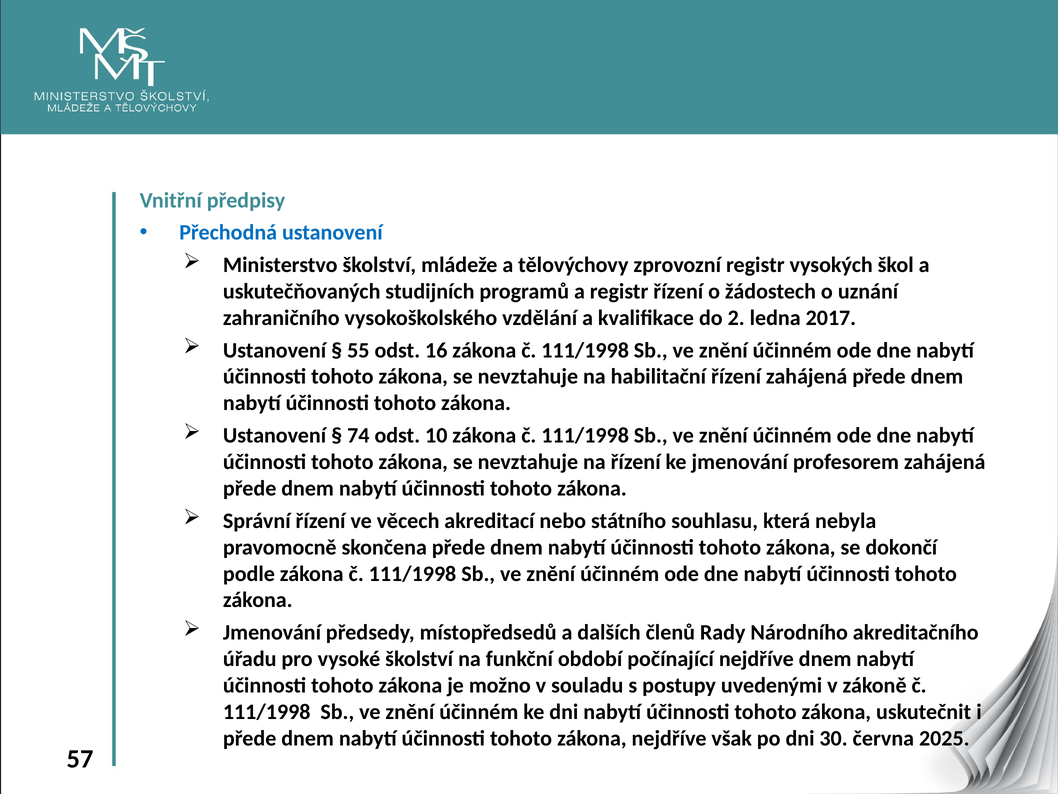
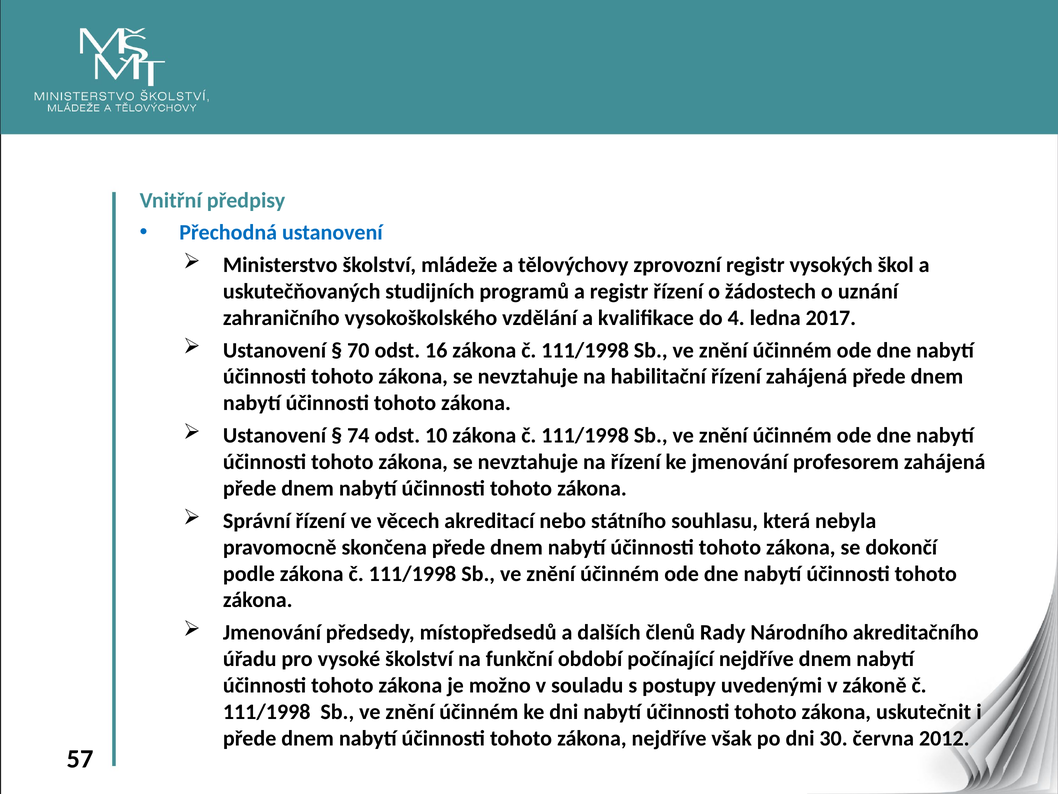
2: 2 -> 4 (736, 318)
55: 55 -> 70 (358, 350)
2025: 2025 -> 2012 (944, 738)
